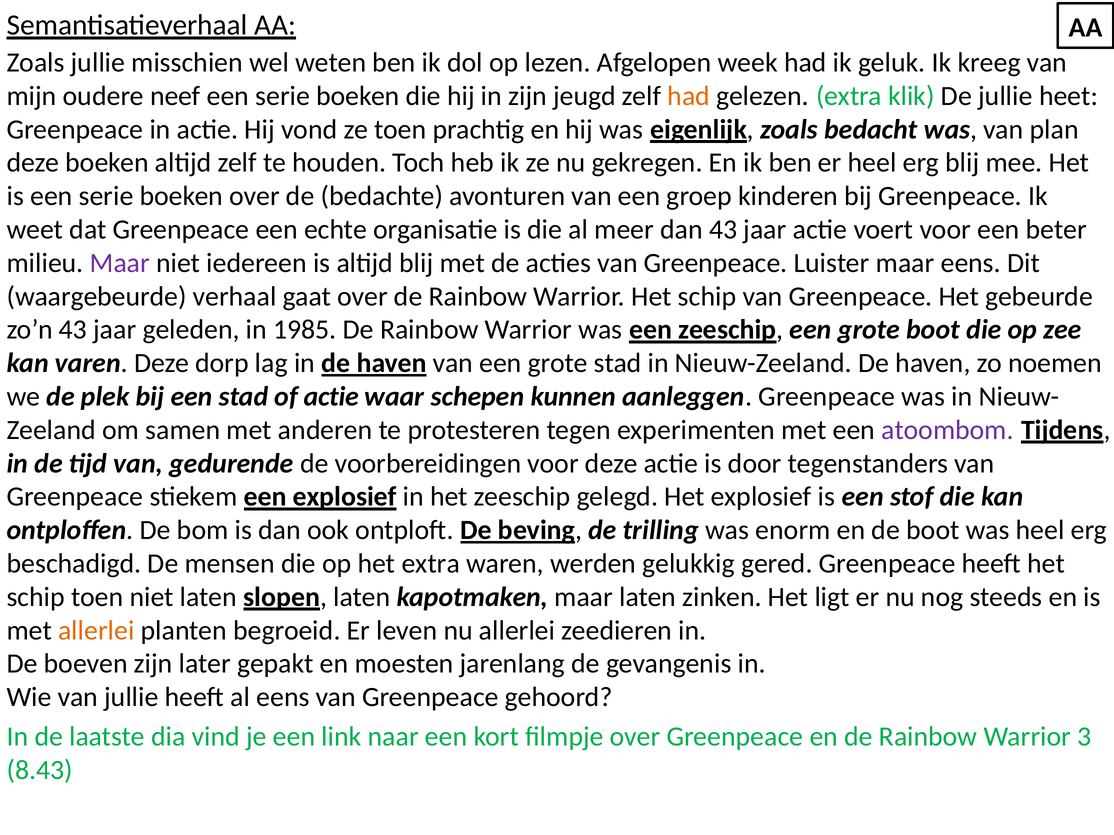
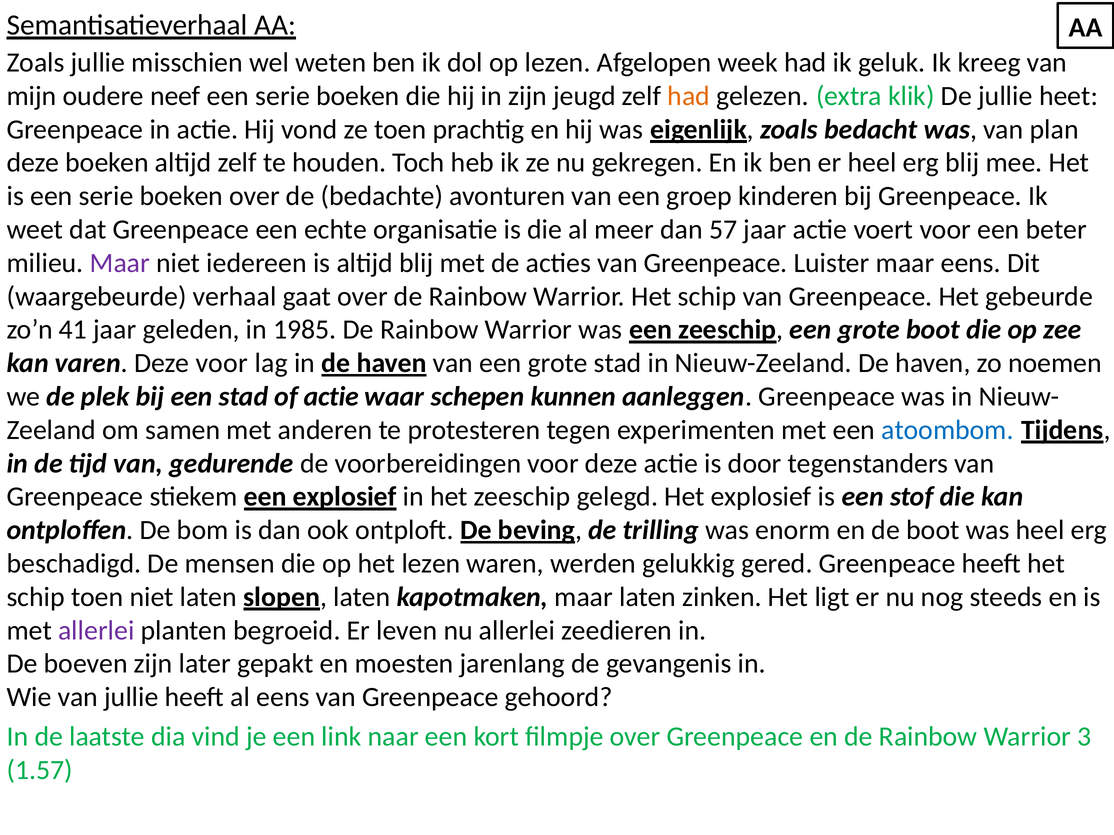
dan 43: 43 -> 57 (723, 230)
zo’n 43: 43 -> 41 (73, 330)
Deze dorp: dorp -> voor (222, 363)
atoombom colour: purple -> blue (947, 430)
het extra: extra -> lezen (431, 564)
allerlei colour: orange -> purple (96, 631)
8.43: 8.43 -> 1.57 (40, 771)
